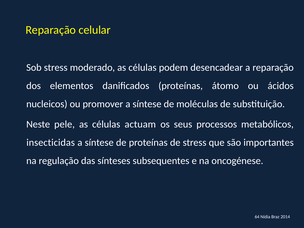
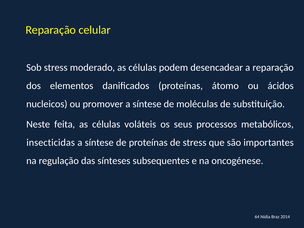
pele: pele -> feita (65, 124)
actuam: actuam -> voláteis (140, 124)
